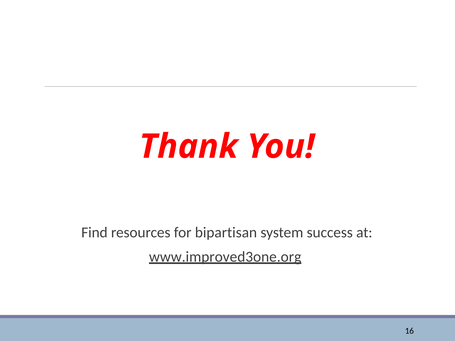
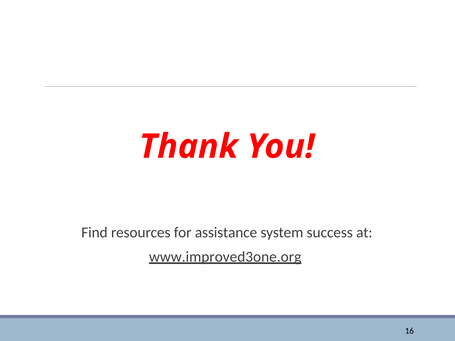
bipartisan: bipartisan -> assistance (226, 233)
